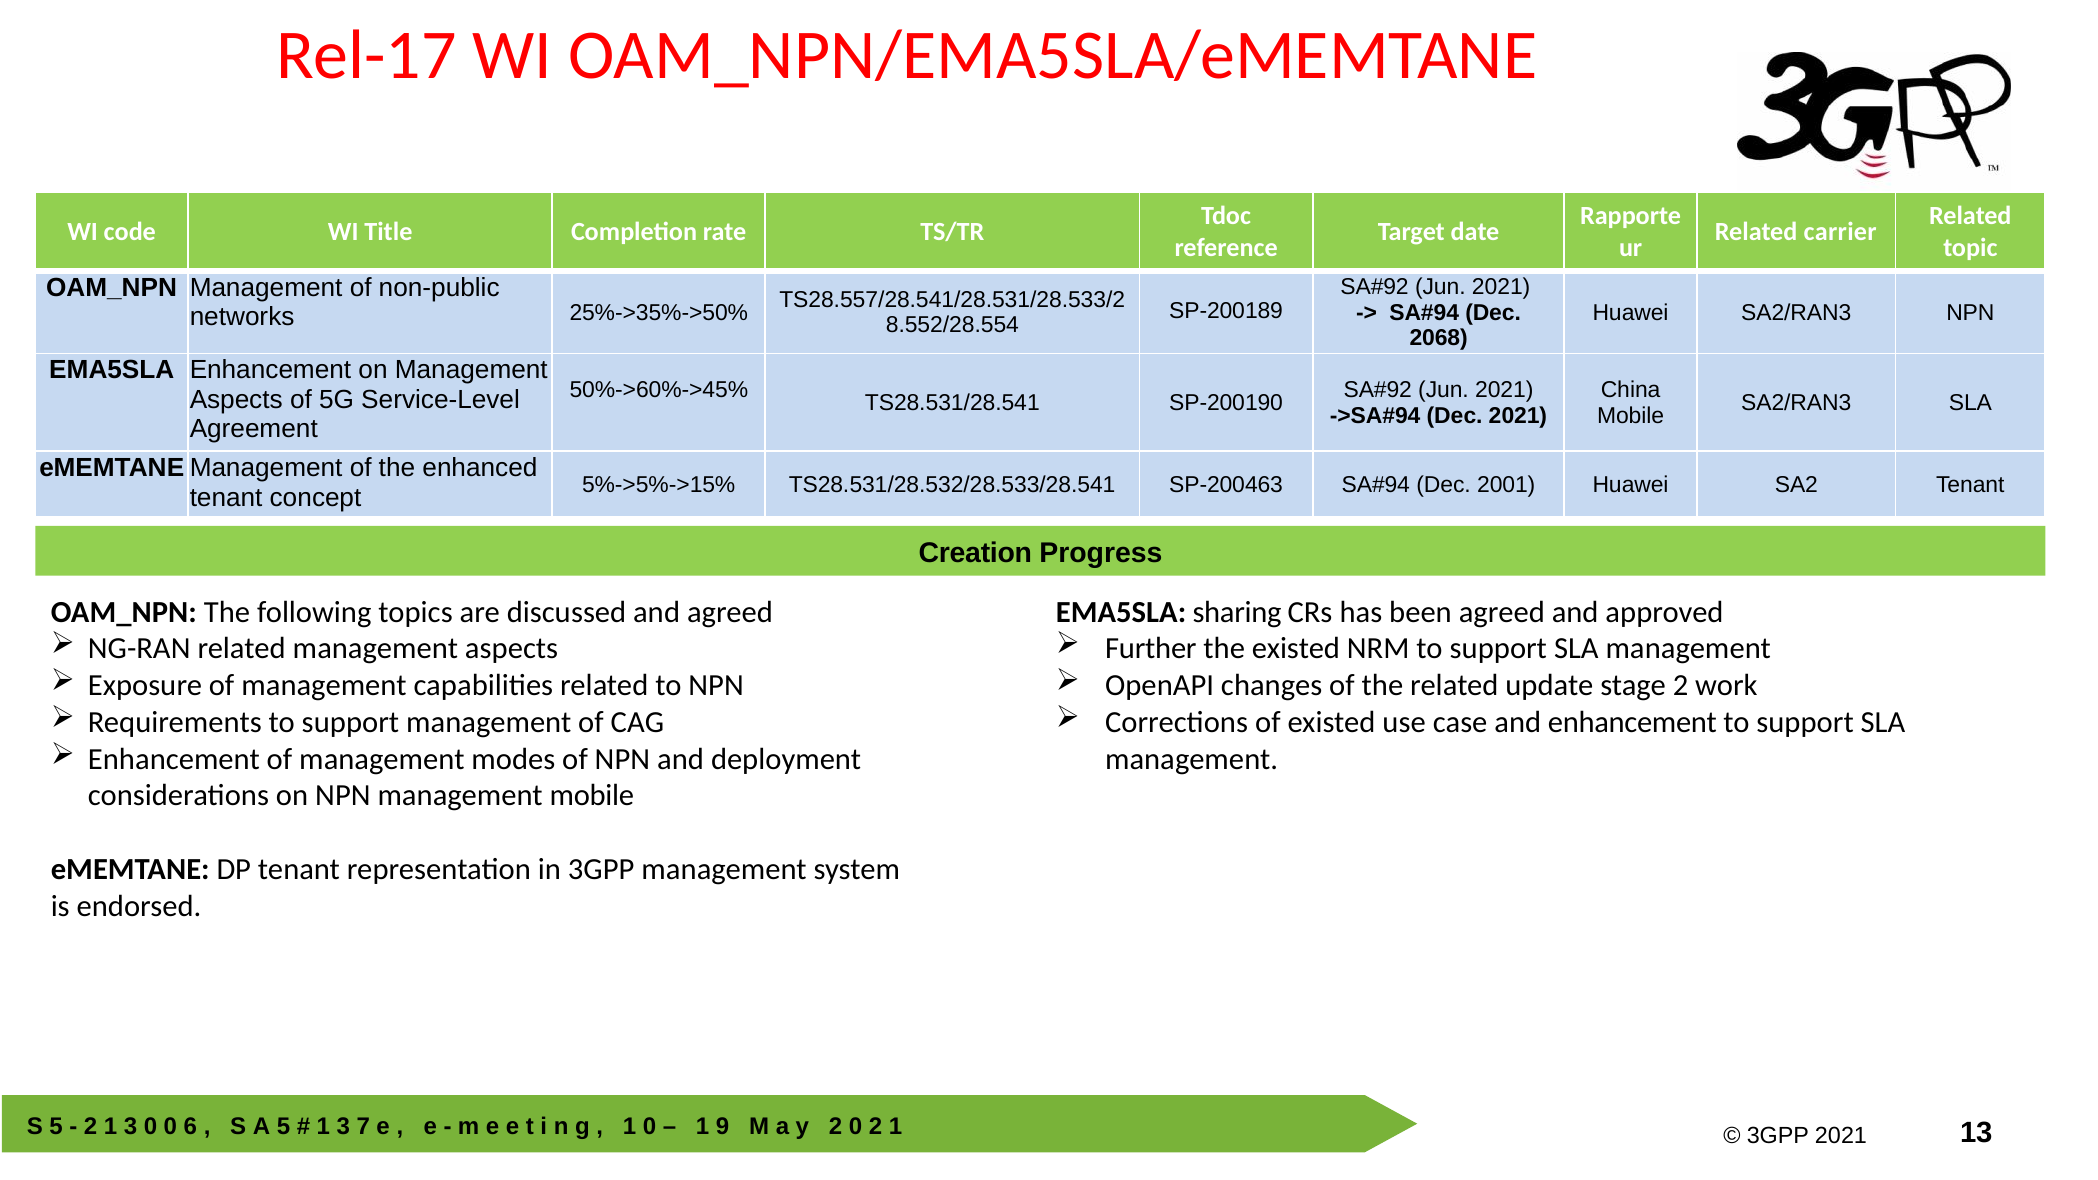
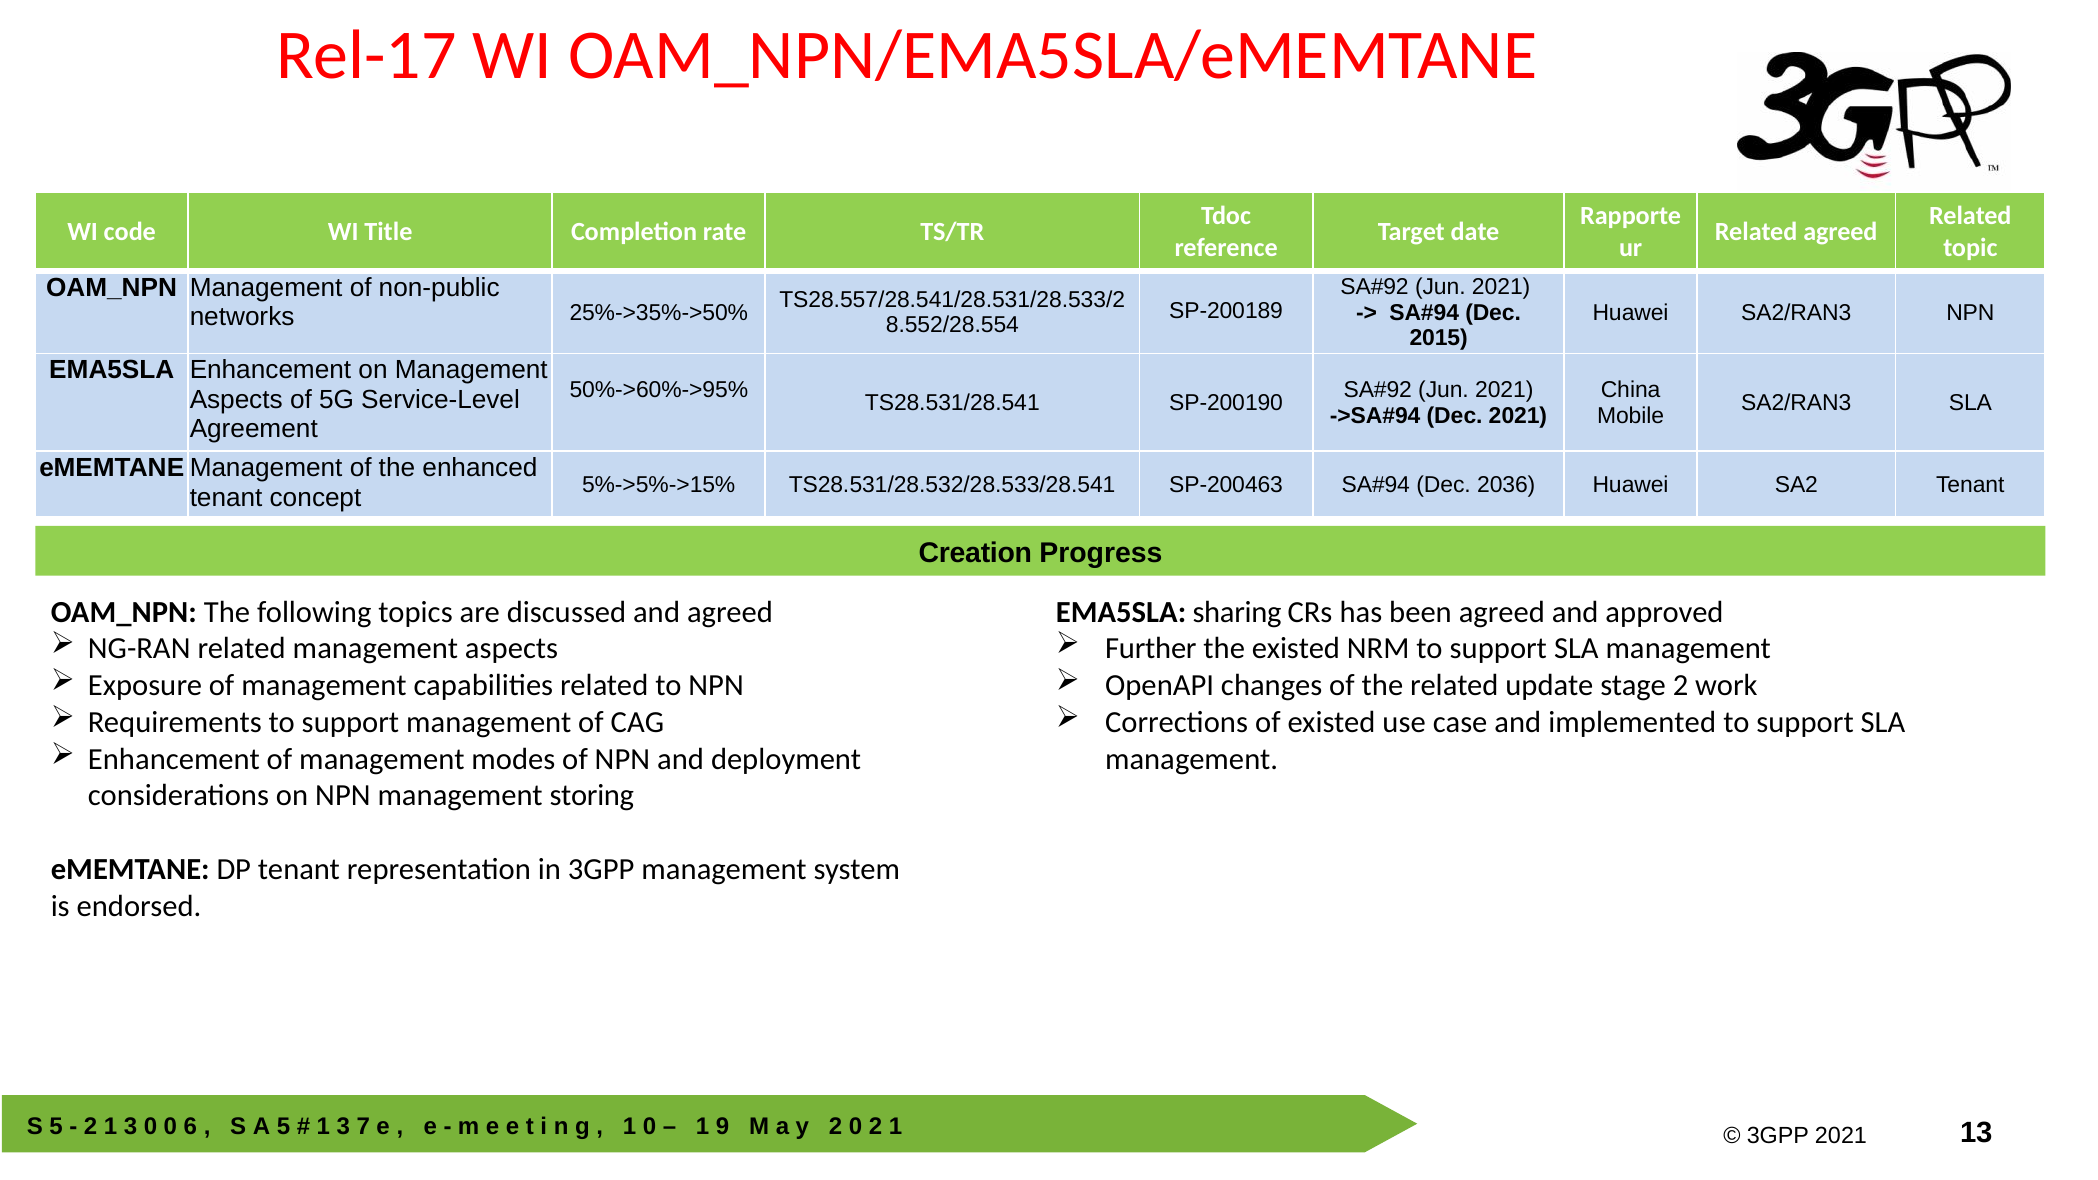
Related carrier: carrier -> agreed (1840, 232)
2068: 2068 -> 2015 (1439, 338)
50%->60%->45%: 50%->60%->45% -> 50%->60%->95% (659, 390)
2001: 2001 -> 2036 (1506, 485)
and enhancement: enhancement -> implemented (1632, 722)
management mobile: mobile -> storing (592, 796)
